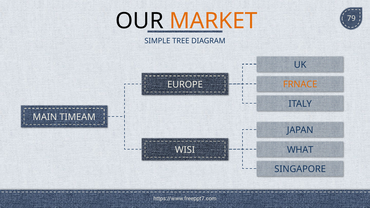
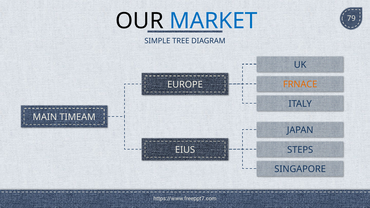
MARKET colour: orange -> blue (213, 21)
WHAT: WHAT -> STEPS (300, 150)
WISI: WISI -> EIUS (185, 150)
